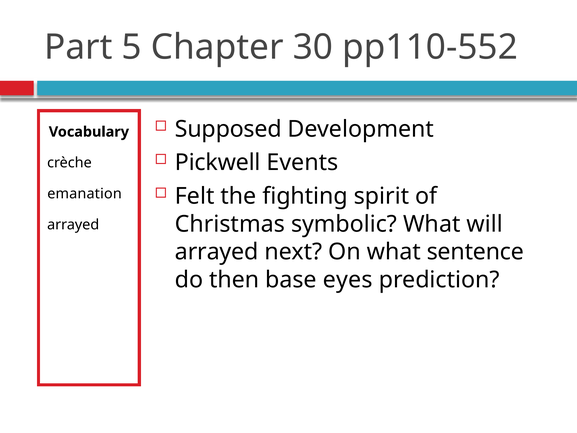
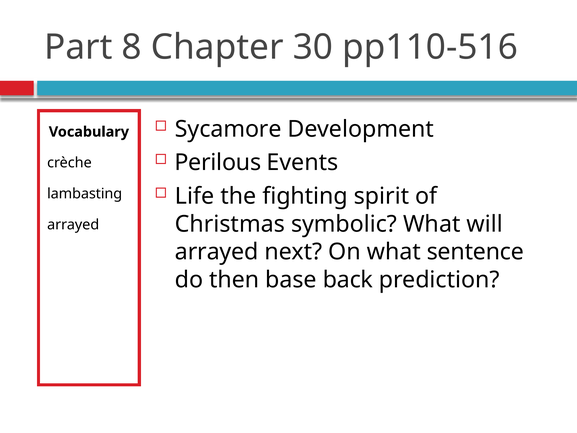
5: 5 -> 8 (132, 47)
pp110-552: pp110-552 -> pp110-516 (430, 47)
Supposed: Supposed -> Sycamore (228, 129)
Pickwell: Pickwell -> Perilous (218, 163)
Felt: Felt -> Life (195, 196)
emanation: emanation -> lambasting (85, 194)
eyes: eyes -> back (348, 280)
